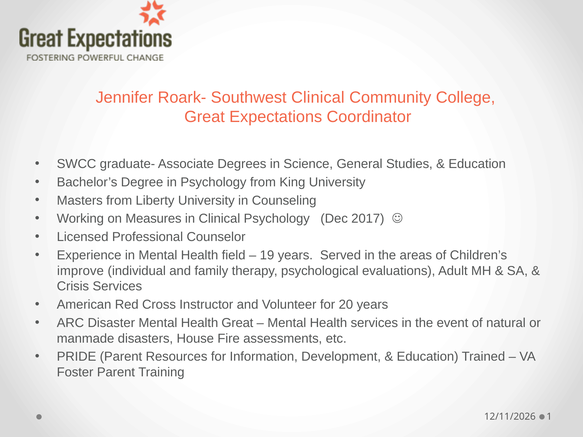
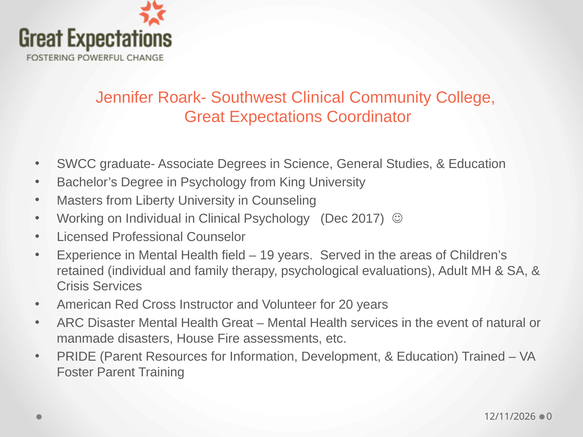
on Measures: Measures -> Individual (153, 219)
improve: improve -> retained (80, 271)
1: 1 -> 0 (549, 417)
